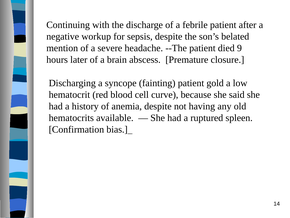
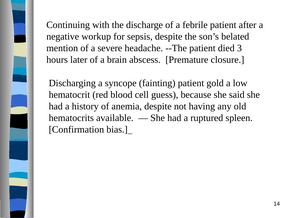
9: 9 -> 3 (239, 48)
curve: curve -> guess (165, 94)
